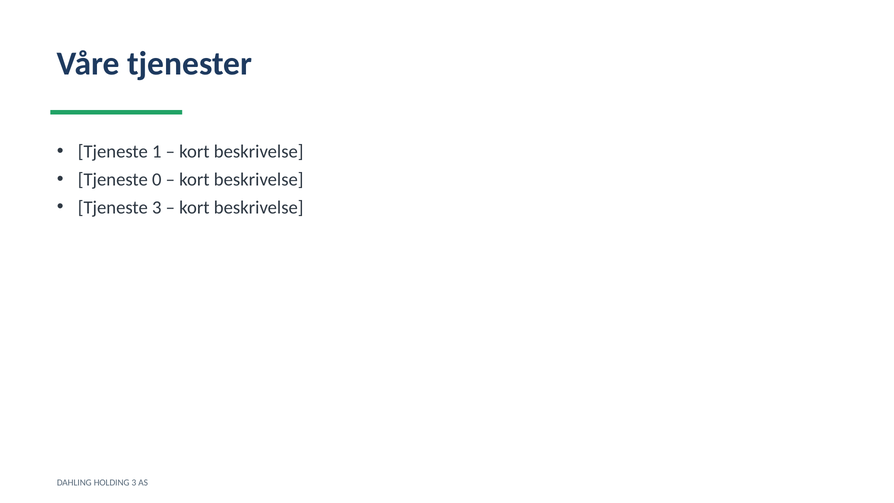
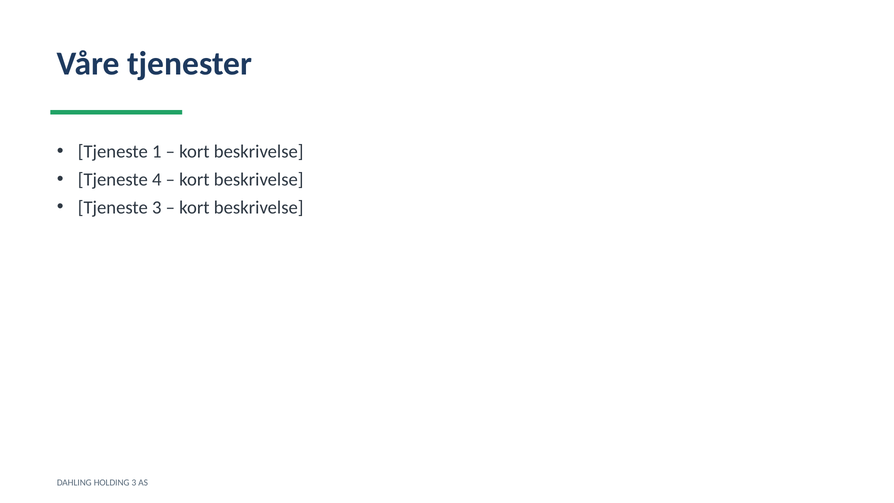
0: 0 -> 4 (157, 179)
